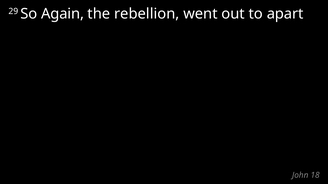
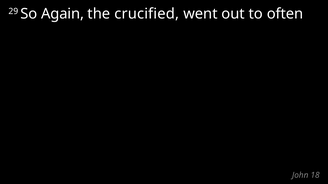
rebellion: rebellion -> crucified (147, 14)
apart: apart -> often (285, 14)
